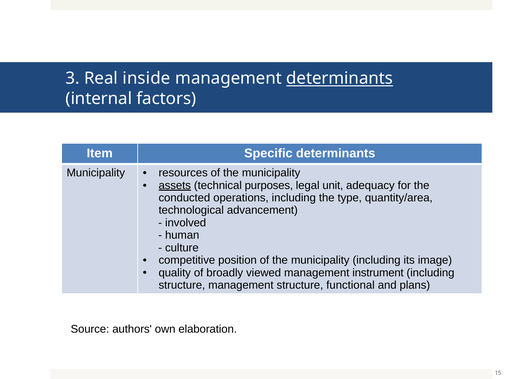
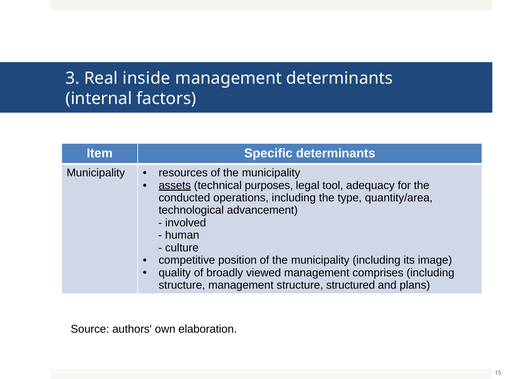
determinants underline: present -> none (340, 78)
unit: unit -> tool (333, 185)
instrument: instrument -> comprises (378, 272)
functional: functional -> structured (351, 285)
